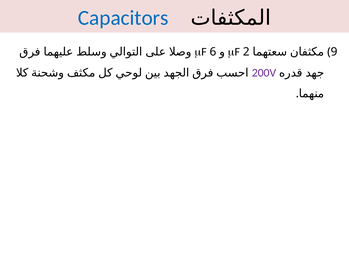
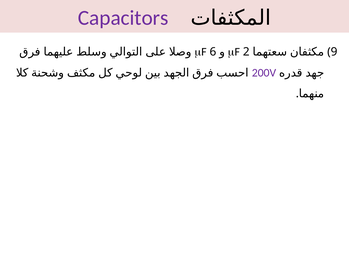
Capacitors colour: blue -> purple (123, 18)
